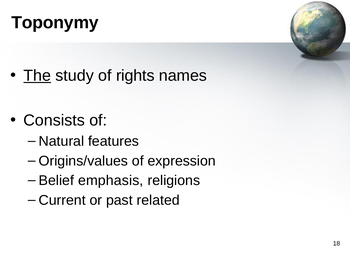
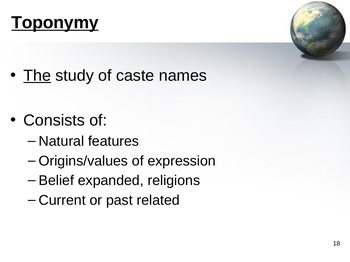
Toponymy underline: none -> present (55, 23)
rights: rights -> caste (135, 76)
emphasis: emphasis -> expanded (111, 181)
